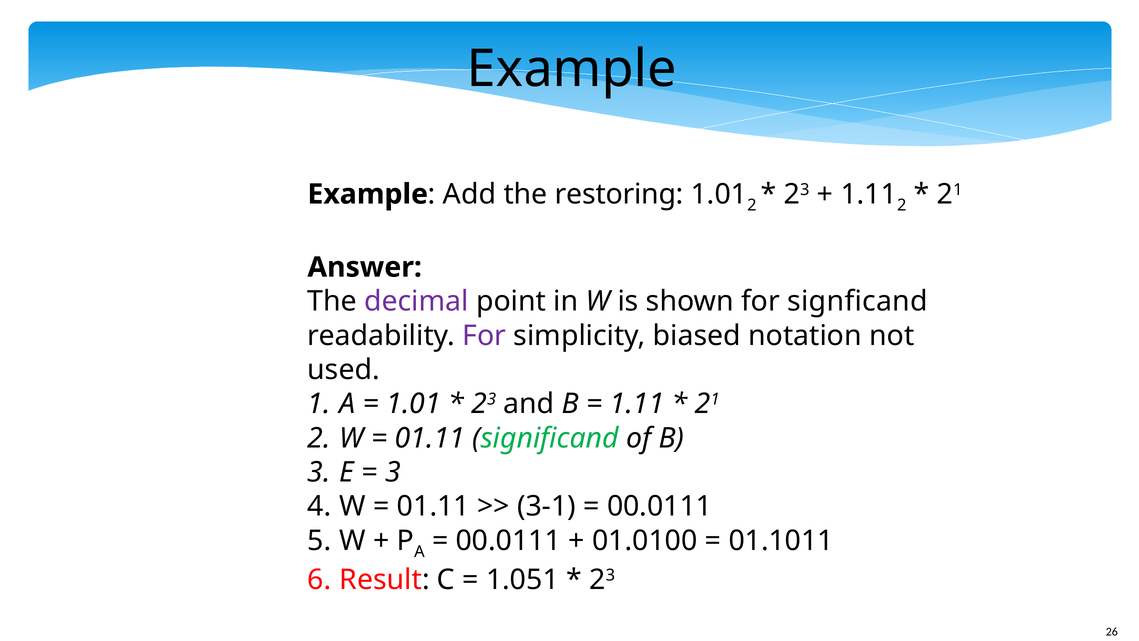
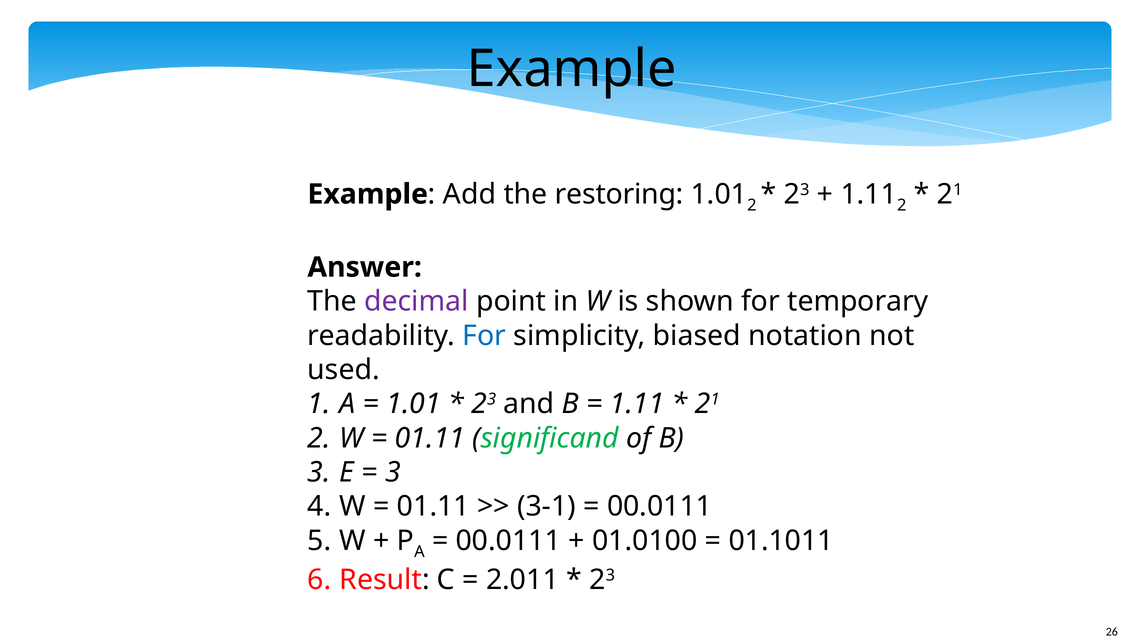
signficand: signficand -> temporary (858, 301)
For colour: purple -> blue (484, 335)
1.051: 1.051 -> 2.011 (522, 579)
